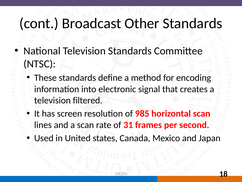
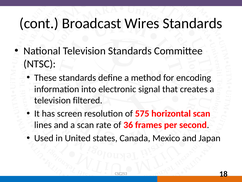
Other: Other -> Wires (142, 23)
985: 985 -> 575 (142, 113)
31: 31 -> 36 (128, 125)
